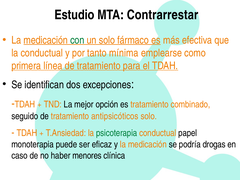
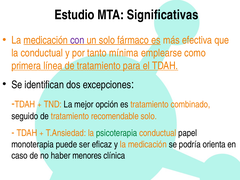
Contrarrestar: Contrarrestar -> Significativas (163, 15)
con colour: green -> purple (77, 40)
antipsicóticos: antipsicóticos -> recomendable (115, 116)
drogas: drogas -> orienta (214, 144)
